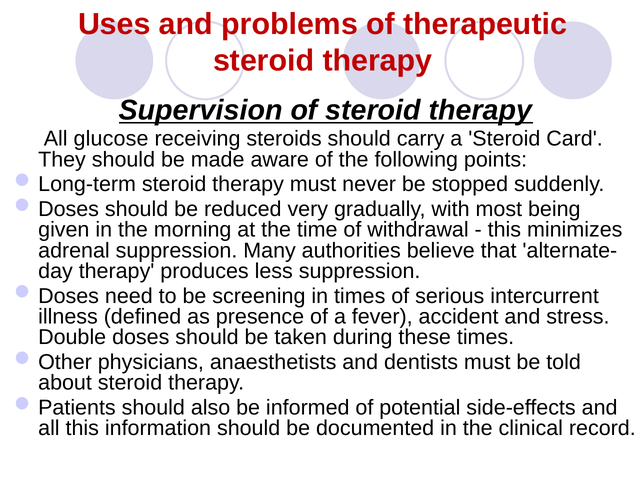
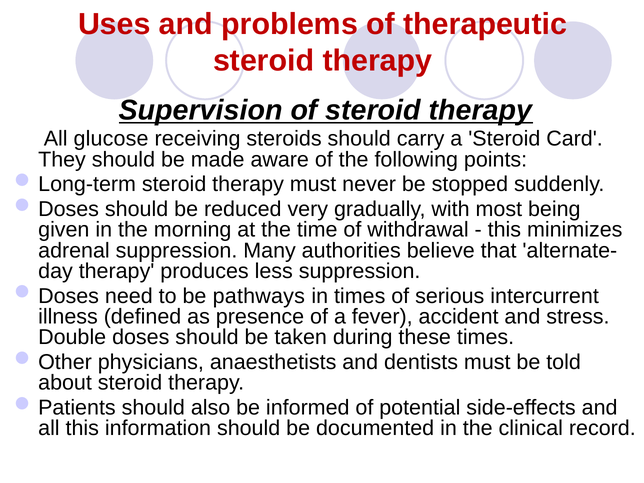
screening: screening -> pathways (259, 296)
